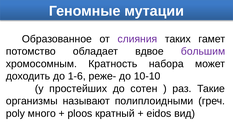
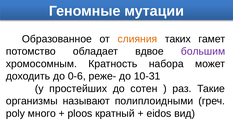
слияния colour: purple -> orange (137, 39)
1-6: 1-6 -> 0-6 (77, 76)
10-10: 10-10 -> 10-31 (147, 76)
